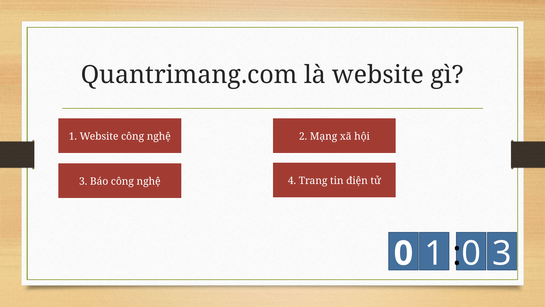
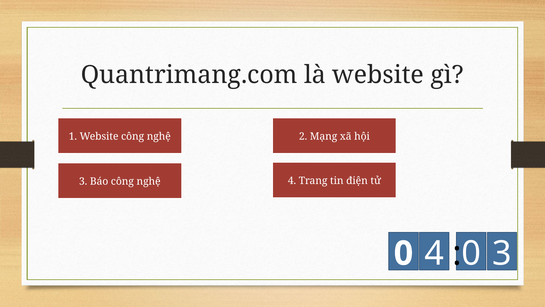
0 1: 1 -> 4 (434, 253)
